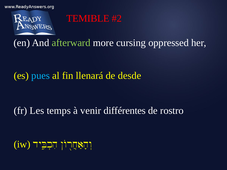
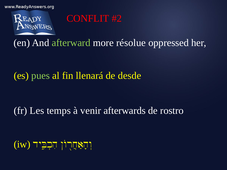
TEMIBLE: TEMIBLE -> CONFLIT (88, 18)
cursing: cursing -> résolue (131, 43)
pues colour: light blue -> light green (41, 76)
différentes: différentes -> afterwards (125, 111)
